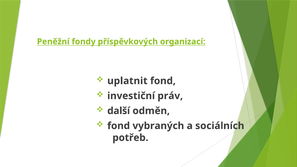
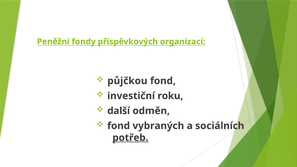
uplatnit: uplatnit -> půjčkou (127, 81)
práv: práv -> roku (170, 96)
potřeb underline: none -> present (130, 138)
